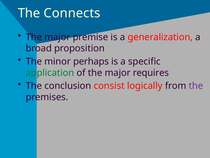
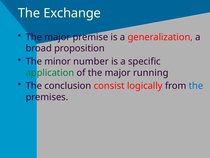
Connects: Connects -> Exchange (72, 13)
perhaps: perhaps -> number (91, 61)
requires: requires -> running (151, 73)
the colour: purple -> blue (196, 86)
